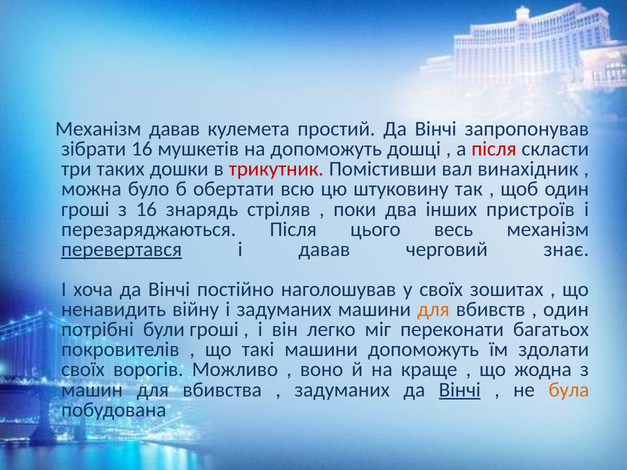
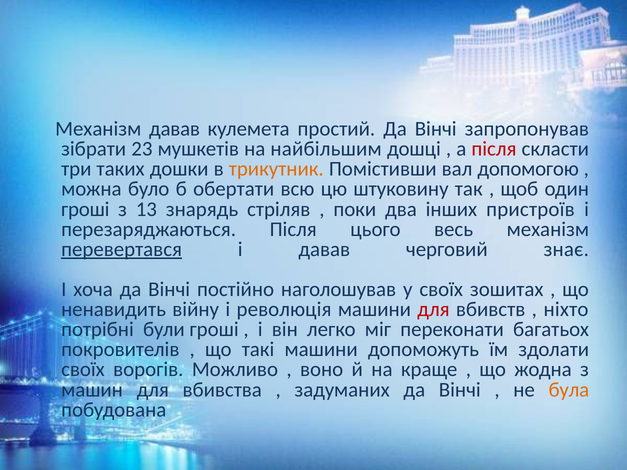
зібрати 16: 16 -> 23 (142, 149)
на допоможуть: допоможуть -> найбільшим (326, 149)
трикутник colour: red -> orange (276, 169)
винахідник: винахідник -> допомогою (528, 169)
з 16: 16 -> 13 (146, 209)
і задуманих: задуманих -> революція (284, 310)
для colour: orange -> red (433, 310)
один: один -> ніхто (566, 310)
Вінчі underline: present -> none (460, 390)
